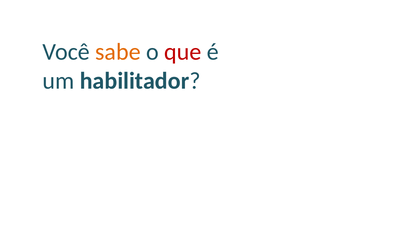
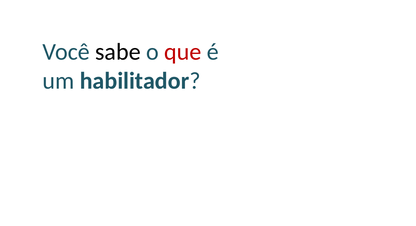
sabe colour: orange -> black (118, 52)
